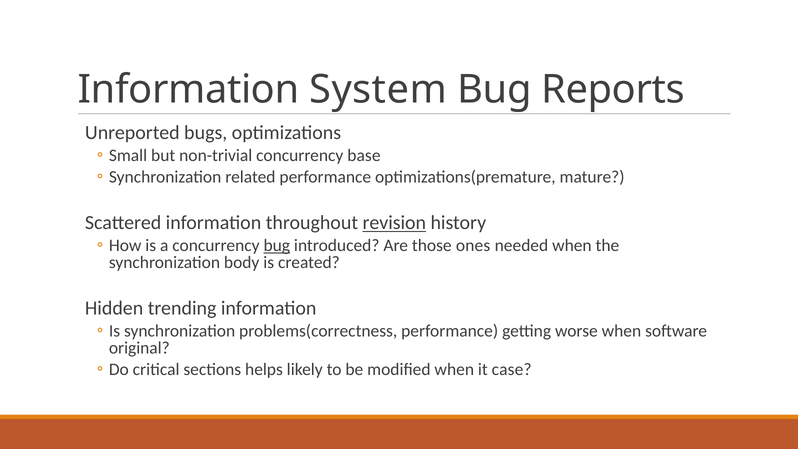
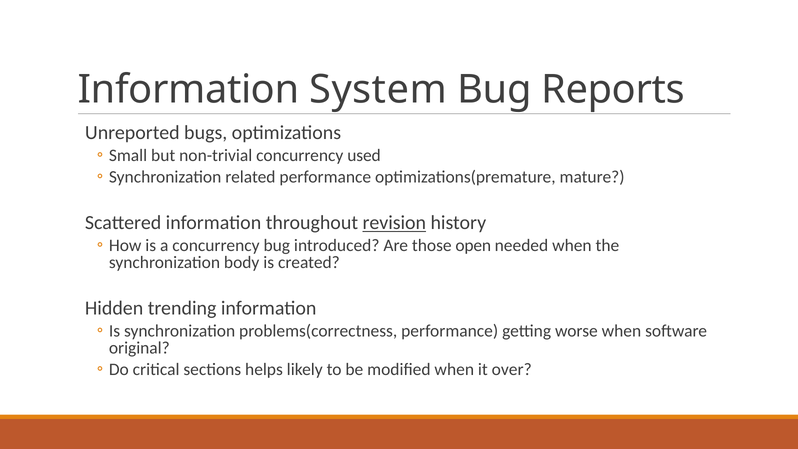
base: base -> used (364, 155)
bug underline: present -> none (277, 245)
ones: ones -> open (473, 245)
case: case -> over (512, 369)
